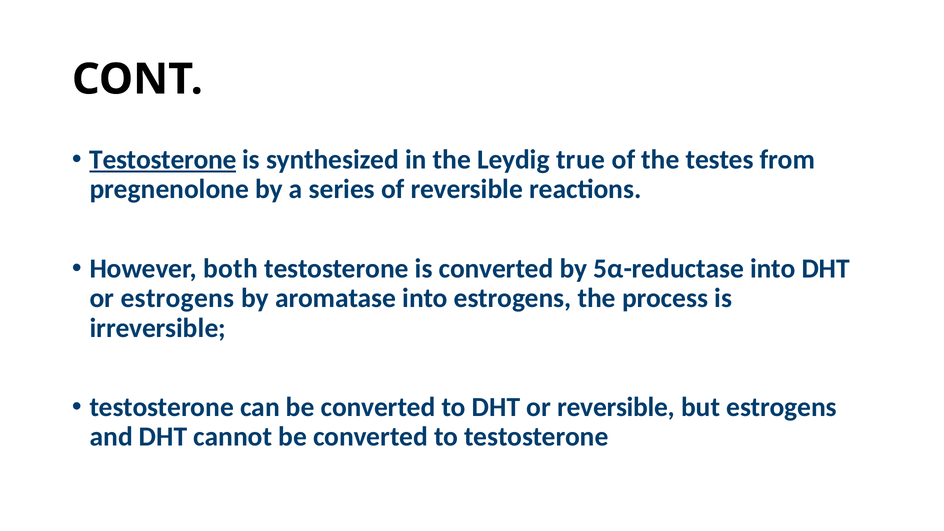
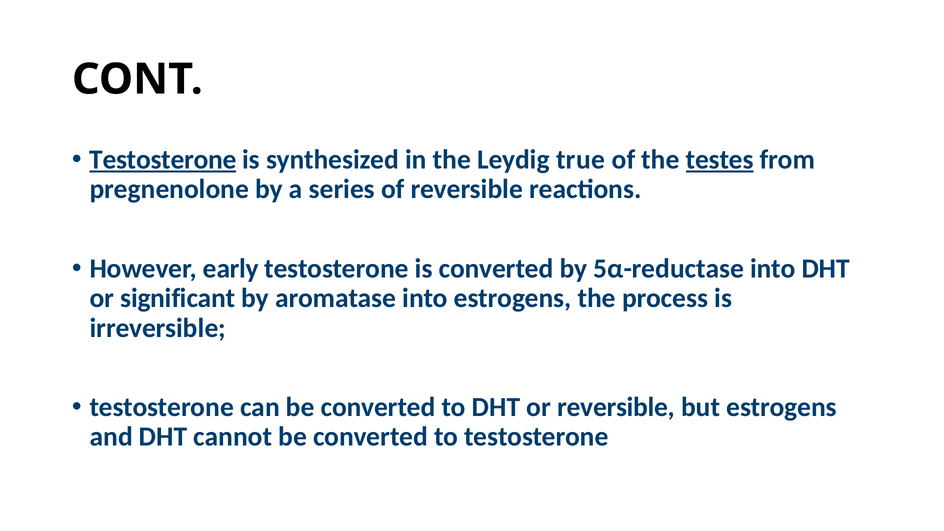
testes underline: none -> present (720, 160)
both: both -> early (231, 269)
or estrogens: estrogens -> significant (178, 298)
